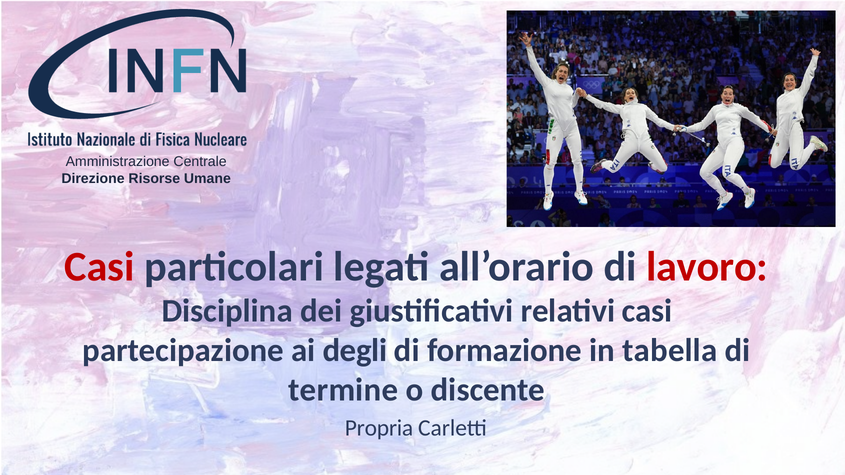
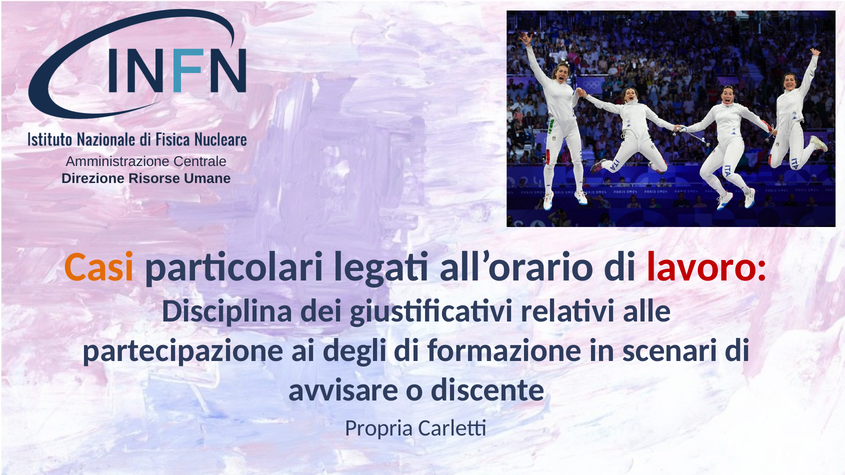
Casi colour: red -> orange (99, 267)
relativi casi: casi -> alle (647, 311)
tabella: tabella -> scenari (670, 351)
termine: termine -> avvisare (343, 390)
